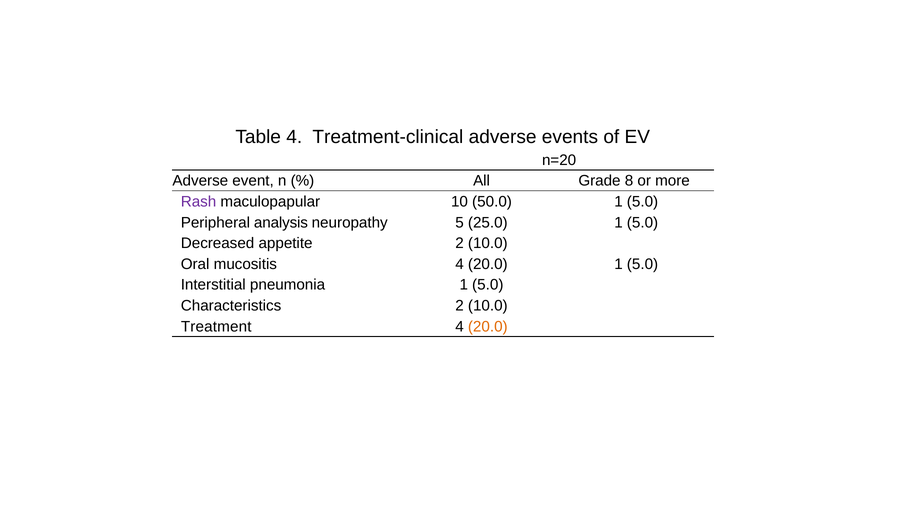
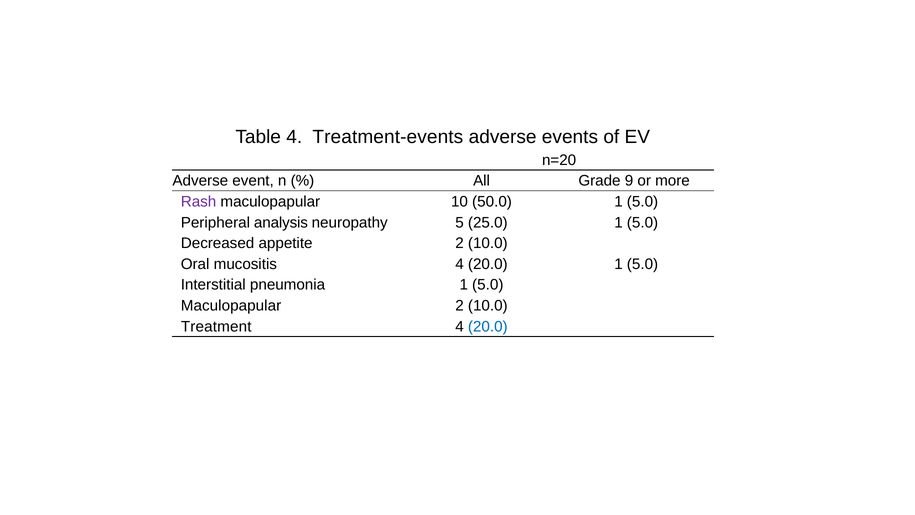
Treatment-clinical: Treatment-clinical -> Treatment-events (388, 137)
8: 8 -> 9 (629, 181)
Characteristics: Characteristics -> Maculopapular (231, 306)
20.0 colour: orange -> blue (488, 326)
